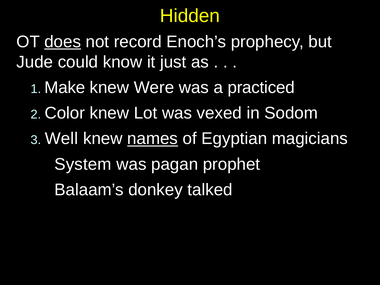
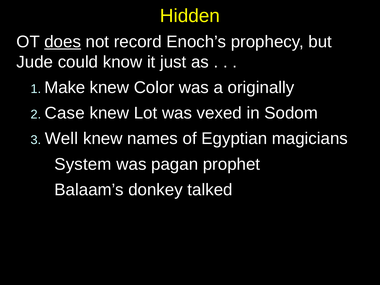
Were: Were -> Color (154, 88)
practiced: practiced -> originally (261, 88)
Color: Color -> Case (65, 113)
names underline: present -> none (153, 139)
